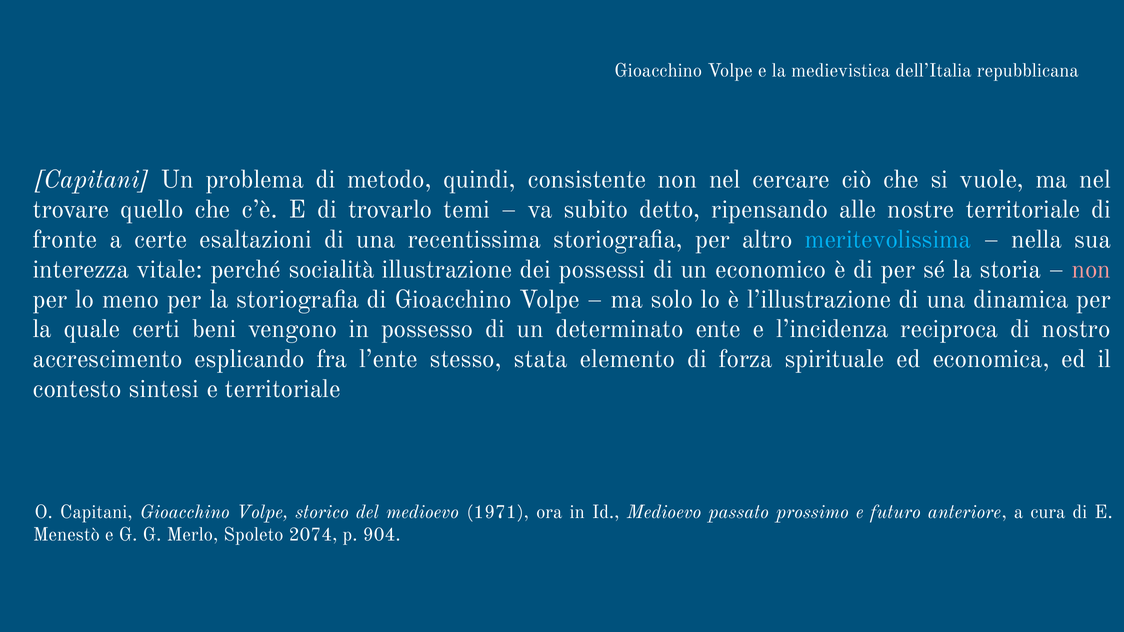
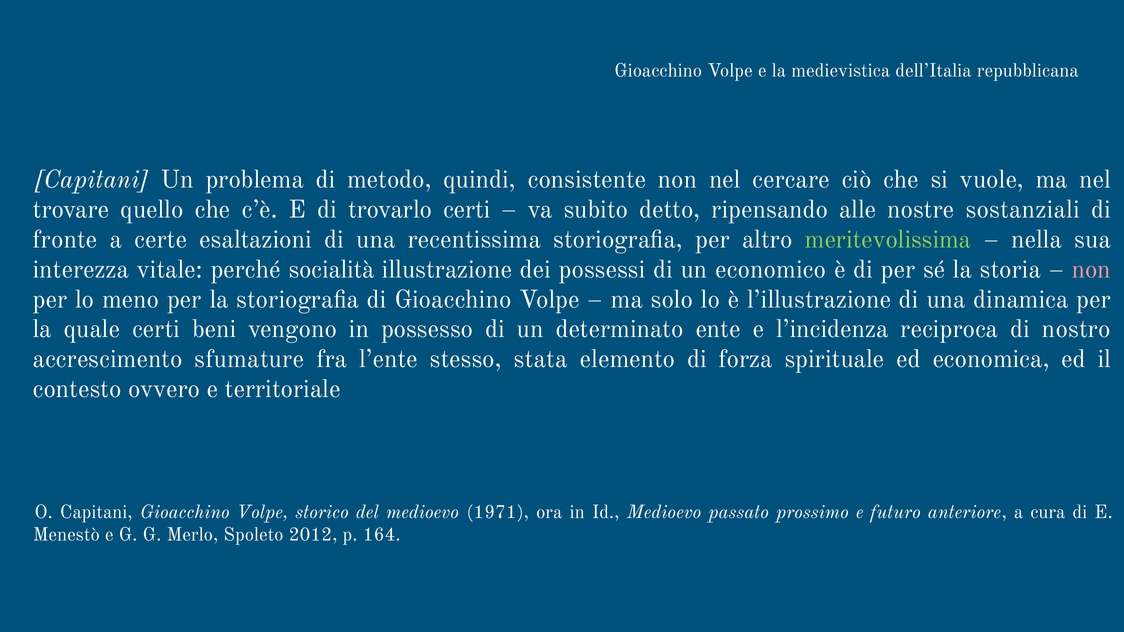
trovarlo temi: temi -> certi (467, 210)
nostre territoriale: territoriale -> sostanziali (1023, 210)
meritevolissima colour: light blue -> light green (888, 240)
esplicando: esplicando -> sfumature (249, 359)
sintesi: sintesi -> ovvero (164, 389)
2074: 2074 -> 2012 (313, 535)
904: 904 -> 164 (382, 535)
